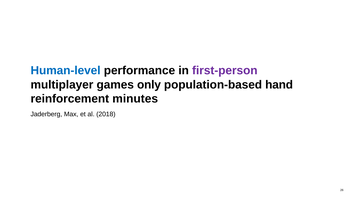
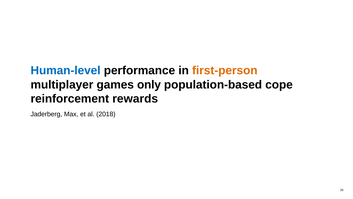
first-person colour: purple -> orange (225, 70)
hand: hand -> cope (279, 84)
minutes: minutes -> rewards (135, 99)
